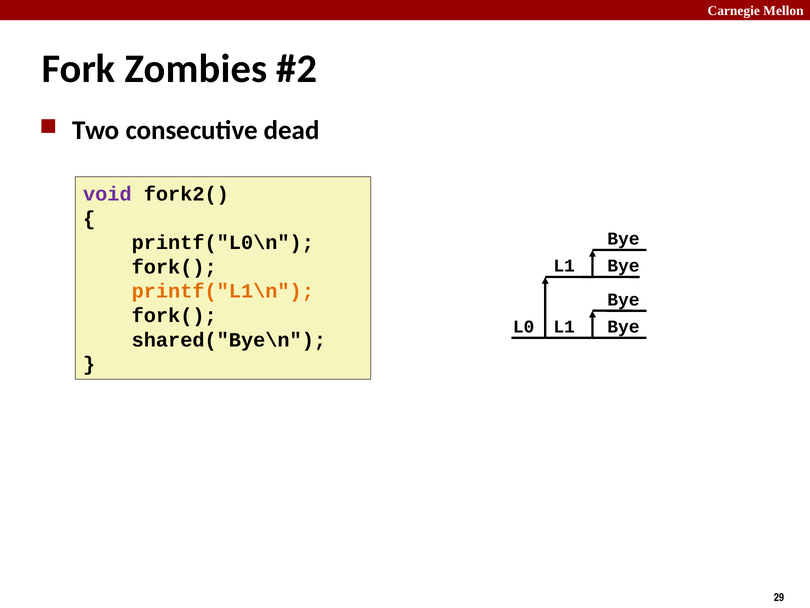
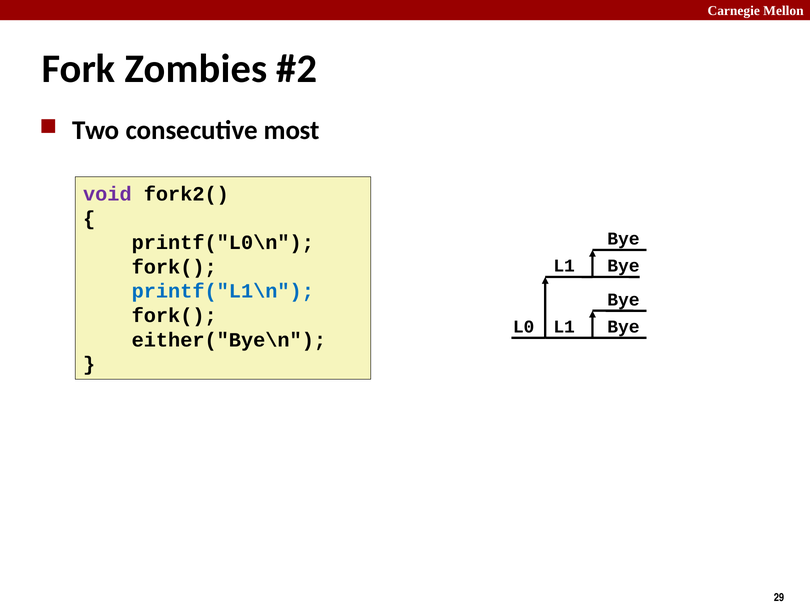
dead: dead -> most (292, 130)
printf("L1\n colour: orange -> blue (223, 291)
shared("Bye\n: shared("Bye\n -> either("Bye\n (229, 340)
